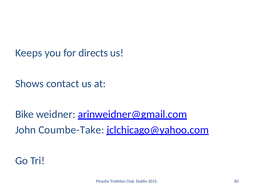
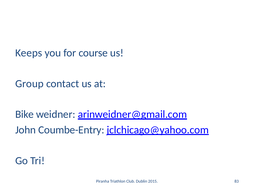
directs: directs -> course (93, 53)
Shows: Shows -> Group (29, 84)
Coumbe-Take: Coumbe-Take -> Coumbe-Entry (71, 130)
